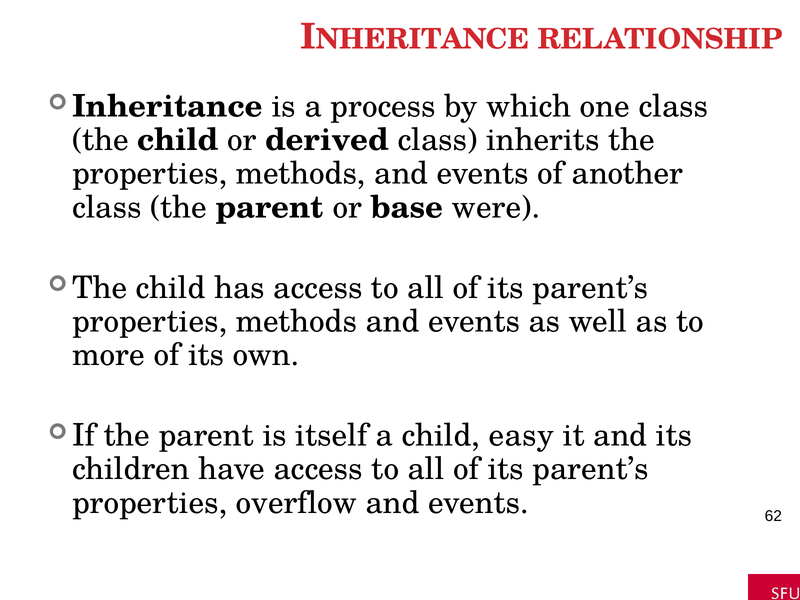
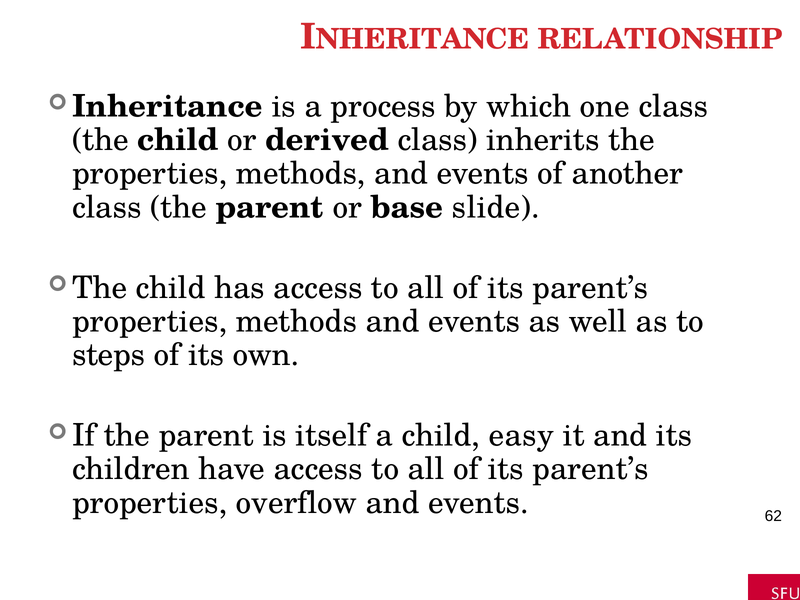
were: were -> slide (496, 207)
more: more -> steps (109, 355)
